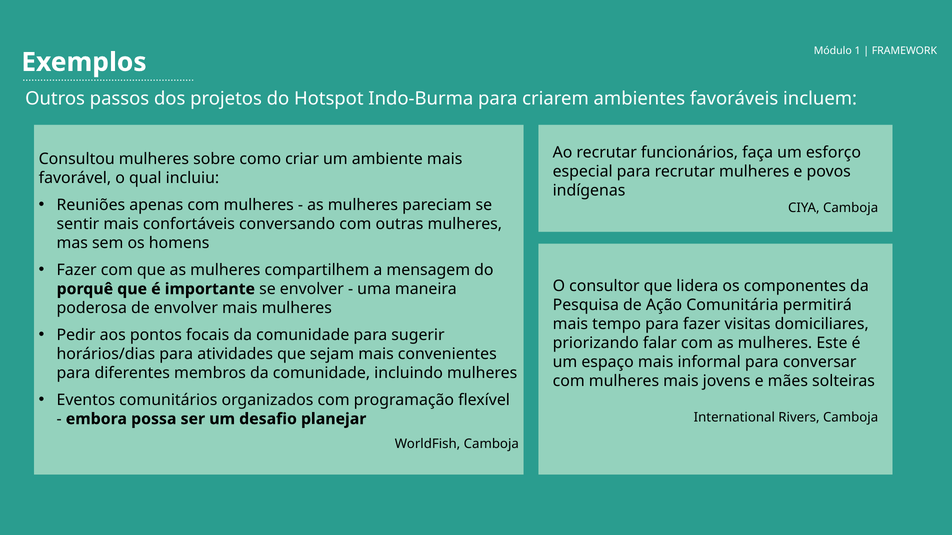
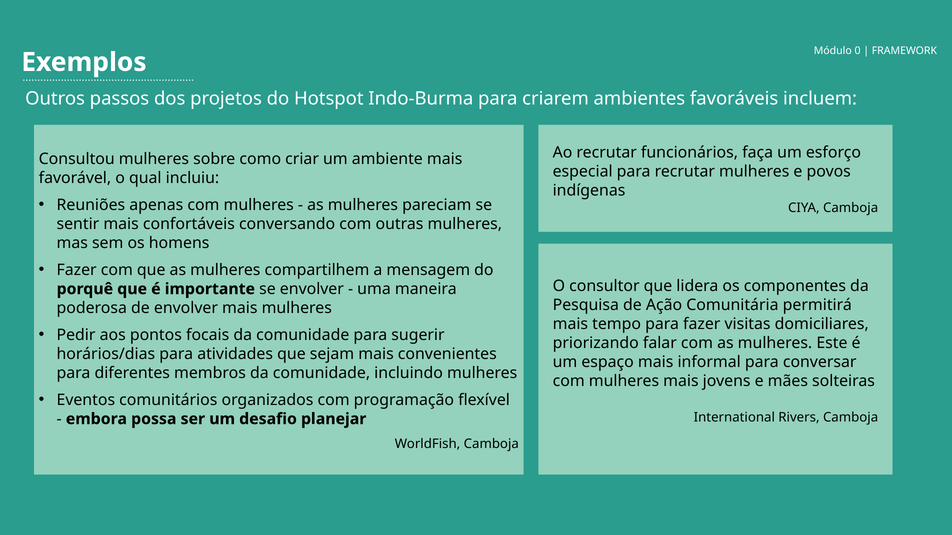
1: 1 -> 0 (858, 51)
